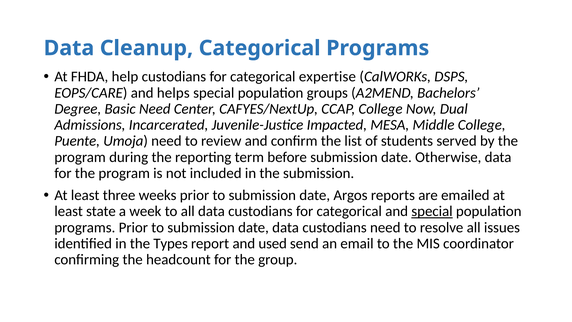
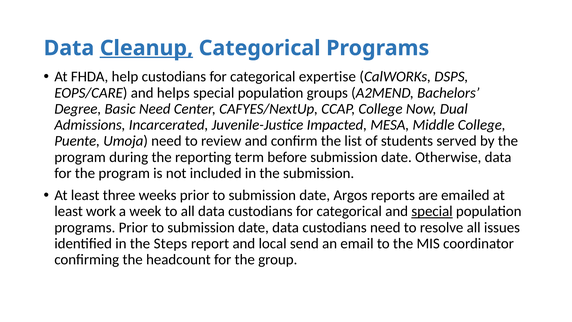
Cleanup underline: none -> present (146, 48)
state: state -> work (101, 211)
Types: Types -> Steps (170, 243)
used: used -> local (273, 243)
